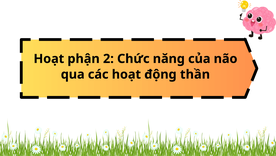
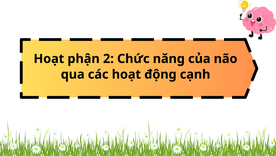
thần: thần -> cạnh (195, 74)
